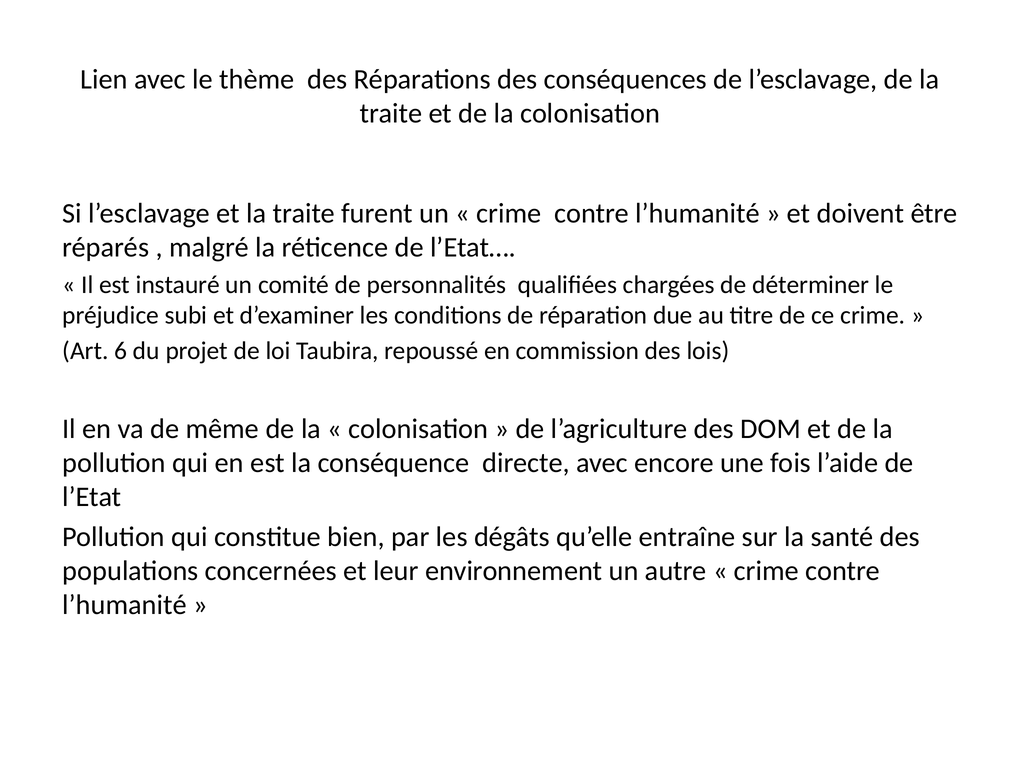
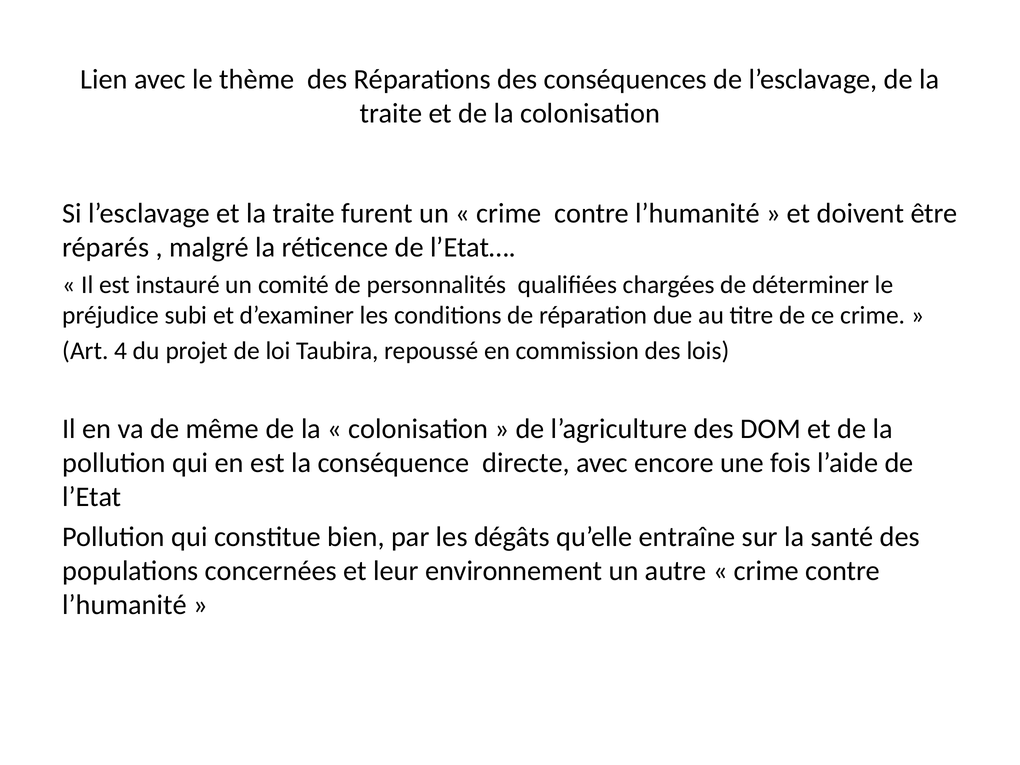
6: 6 -> 4 (121, 351)
